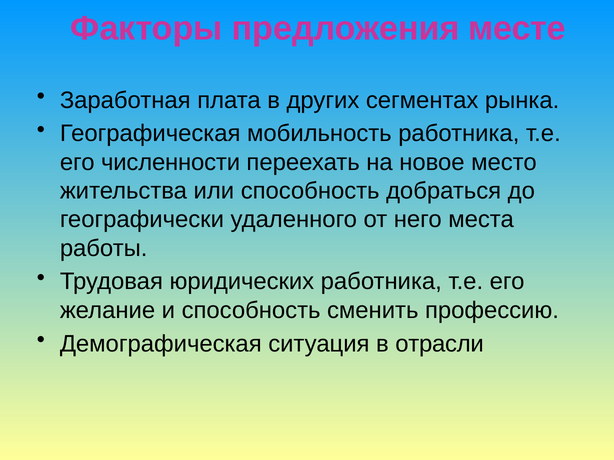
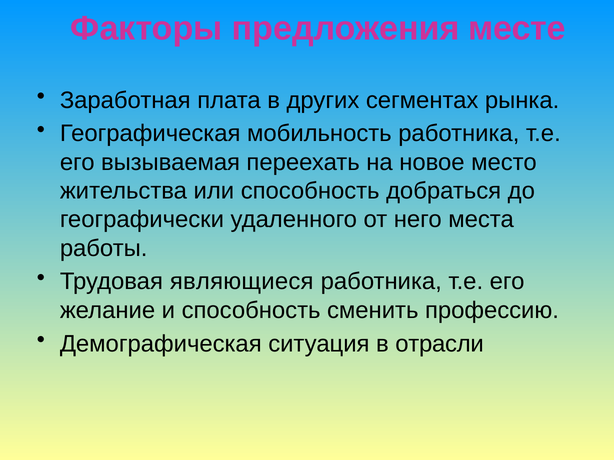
численности: численности -> вызываемая (171, 162)
юридических: юридических -> являющиеся (242, 282)
